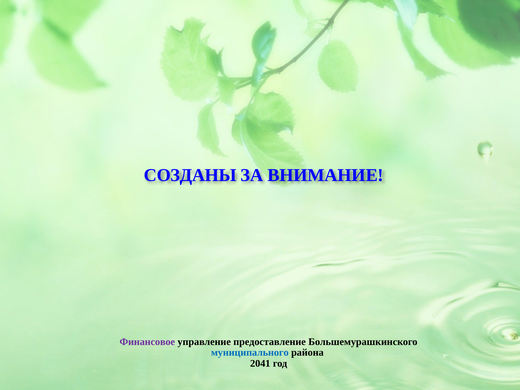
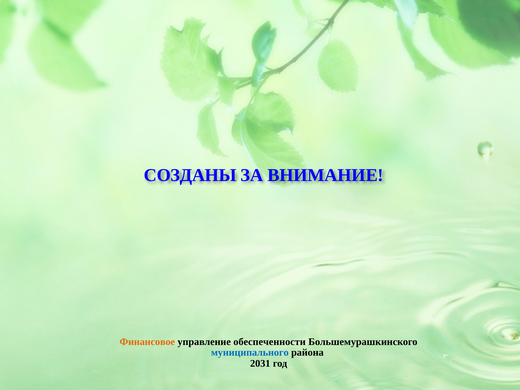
Финансовое colour: purple -> orange (147, 342)
предоставление: предоставление -> обеспеченности (270, 342)
2041: 2041 -> 2031 (260, 364)
